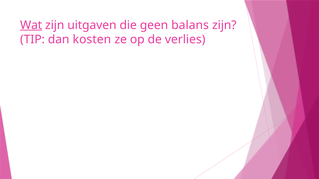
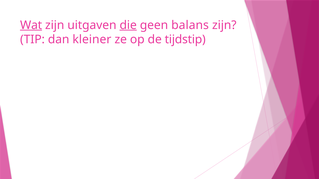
die underline: none -> present (128, 25)
kosten: kosten -> kleiner (92, 40)
verlies: verlies -> tijdstip (185, 40)
